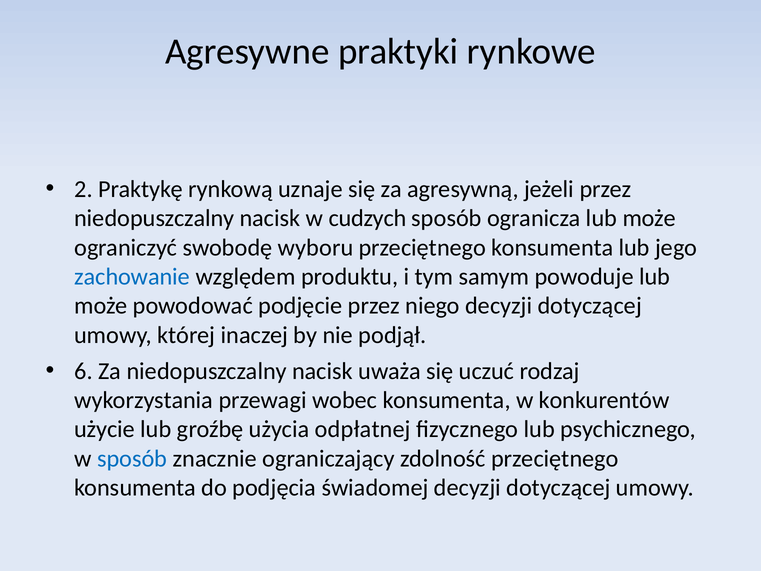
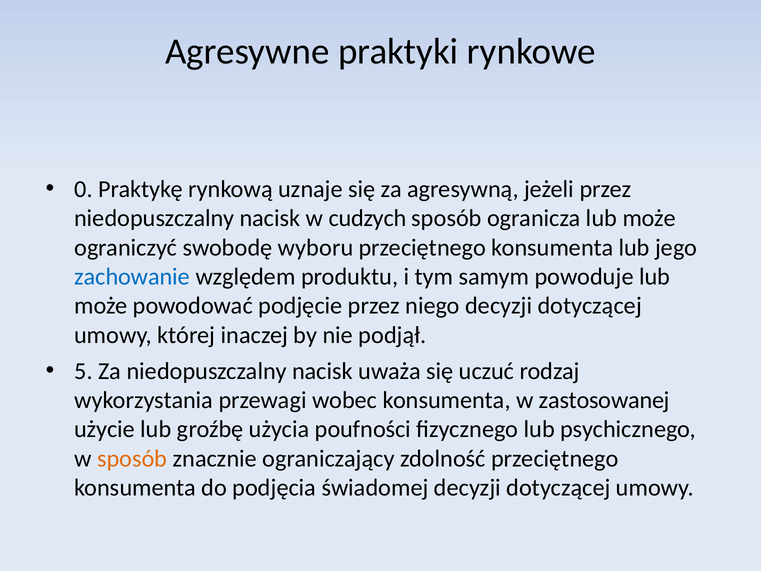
2: 2 -> 0 (83, 189)
6: 6 -> 5 (83, 371)
konkurentów: konkurentów -> zastosowanej (604, 400)
odpłatnej: odpłatnej -> poufności (363, 429)
sposób colour: blue -> orange (132, 458)
